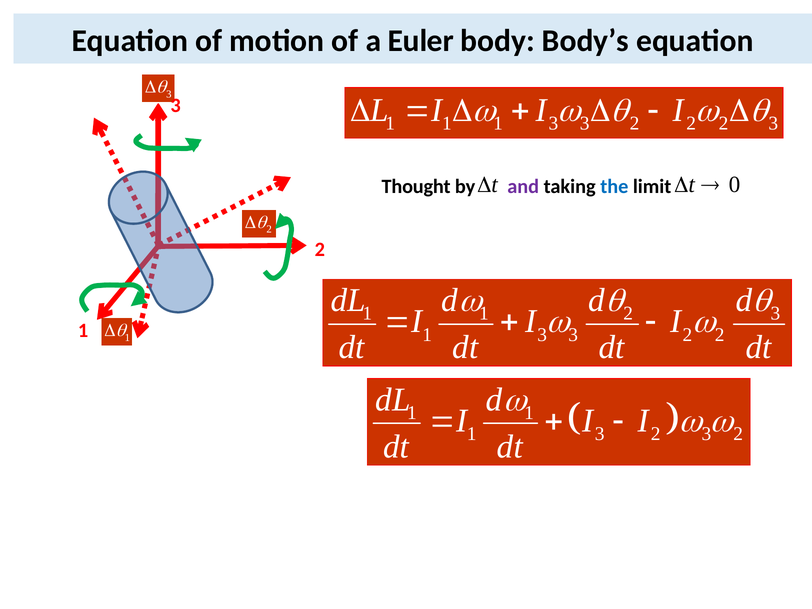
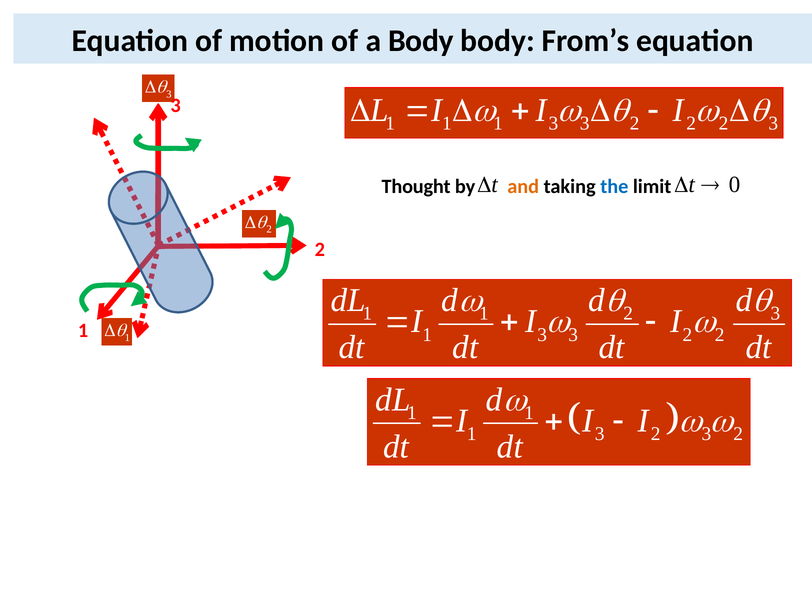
a Euler: Euler -> Body (421, 41)
Body’s: Body’s -> From’s (586, 41)
and colour: purple -> orange (523, 187)
